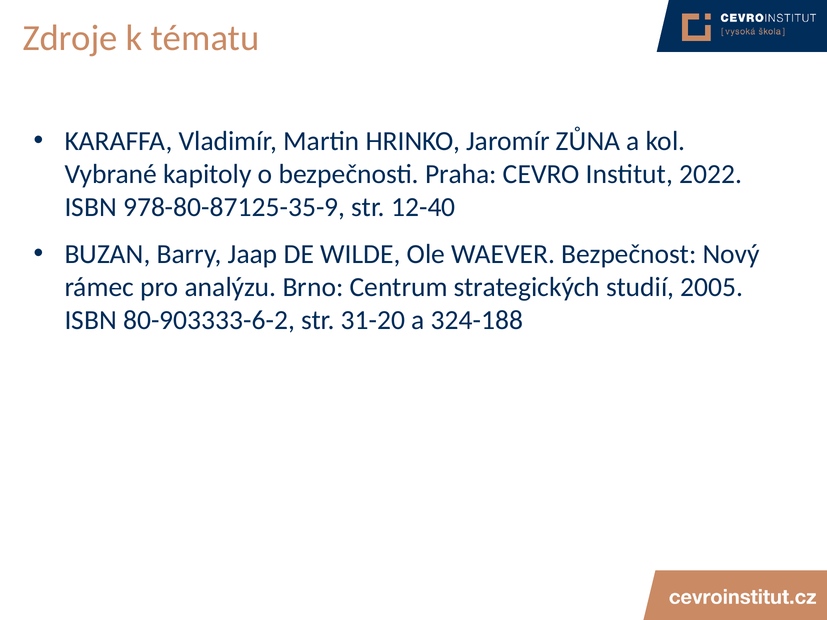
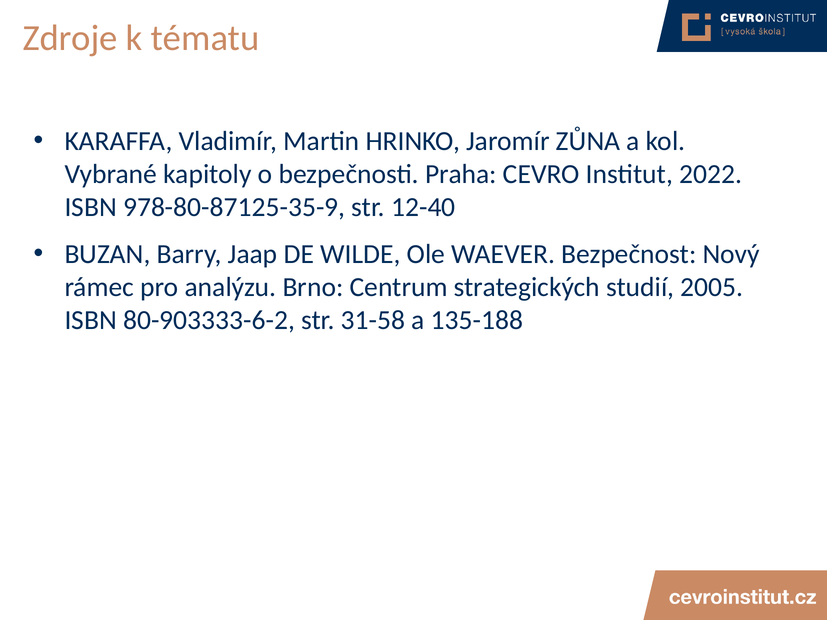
31-20: 31-20 -> 31-58 (373, 320)
324-188: 324-188 -> 135-188 (477, 320)
